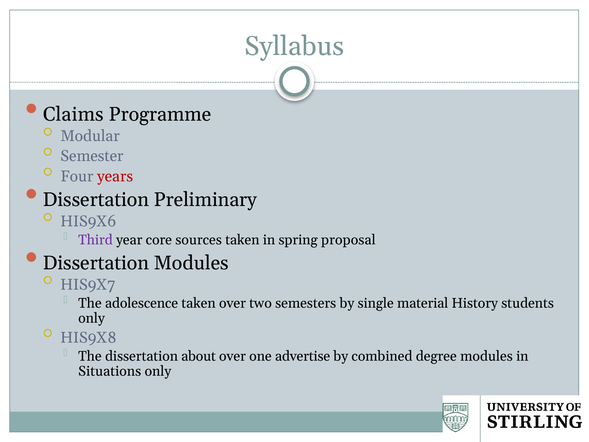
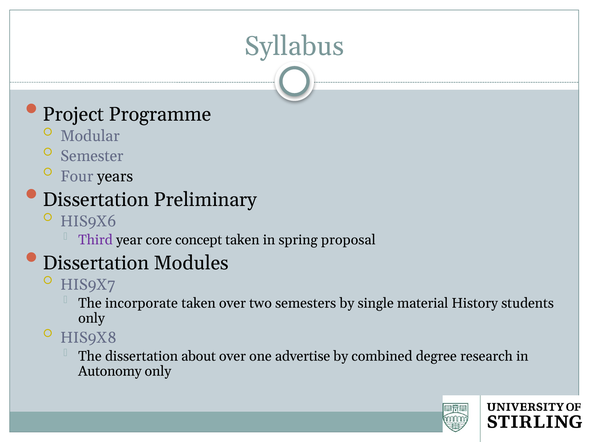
Claims: Claims -> Project (73, 114)
years colour: red -> black (115, 176)
sources: sources -> concept (199, 240)
adolescence: adolescence -> incorporate (141, 303)
degree modules: modules -> research (486, 356)
Situations: Situations -> Autonomy (110, 371)
